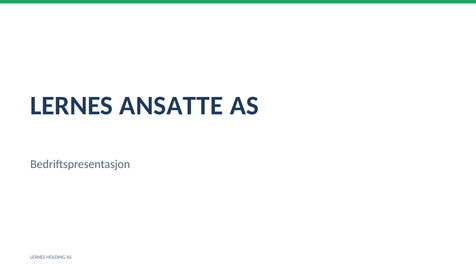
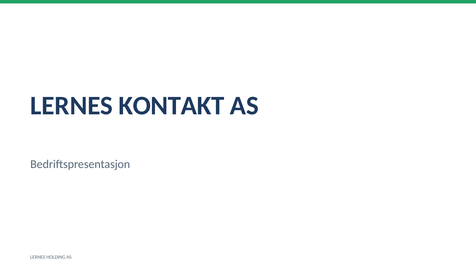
ANSATTE: ANSATTE -> KONTAKT (171, 106)
